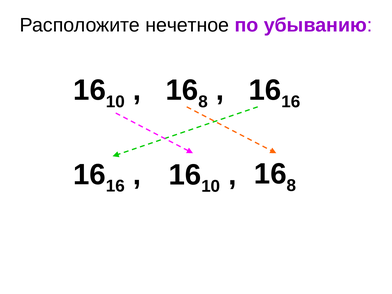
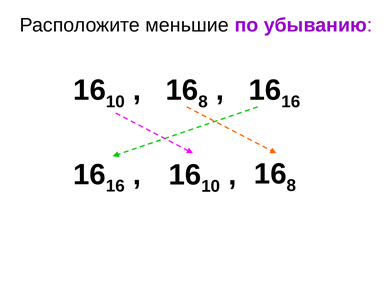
нечетное: нечетное -> меньшие (187, 25)
